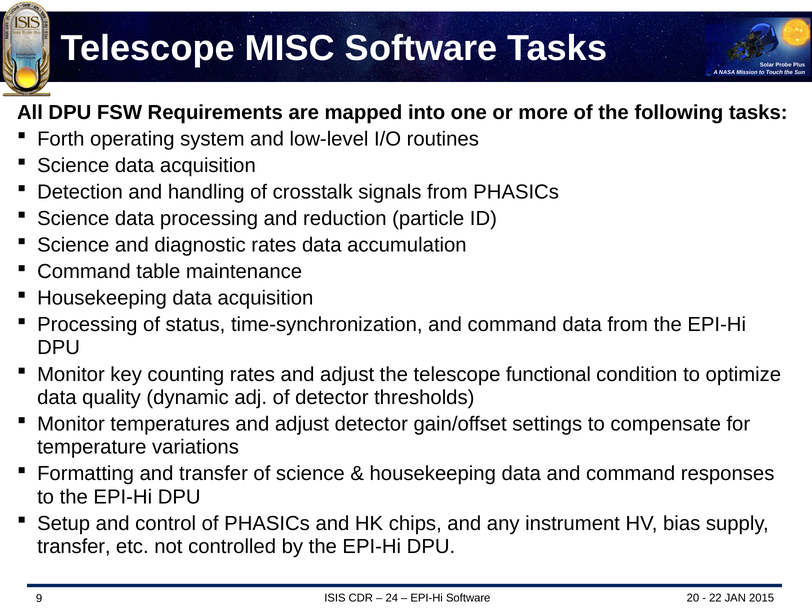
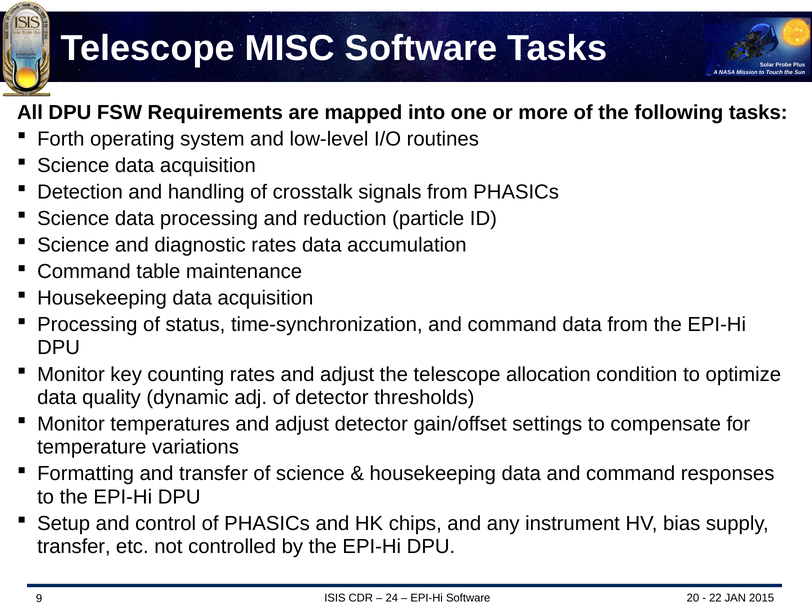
functional: functional -> allocation (548, 374)
